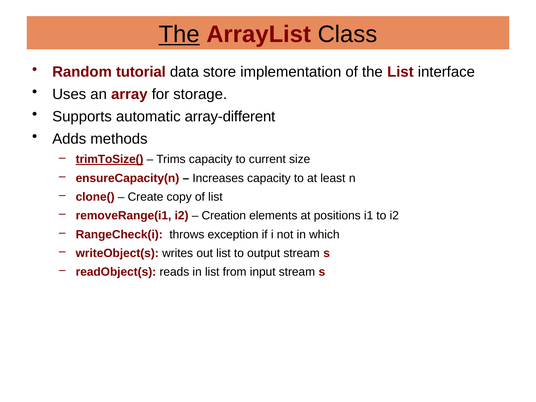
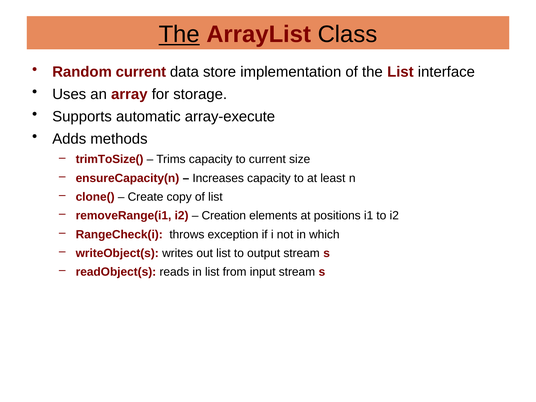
Random tutorial: tutorial -> current (141, 72)
array-different: array-different -> array-execute (230, 117)
trimToSize( underline: present -> none (110, 159)
